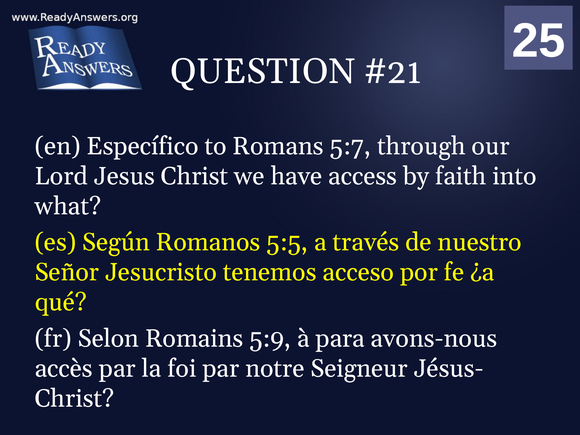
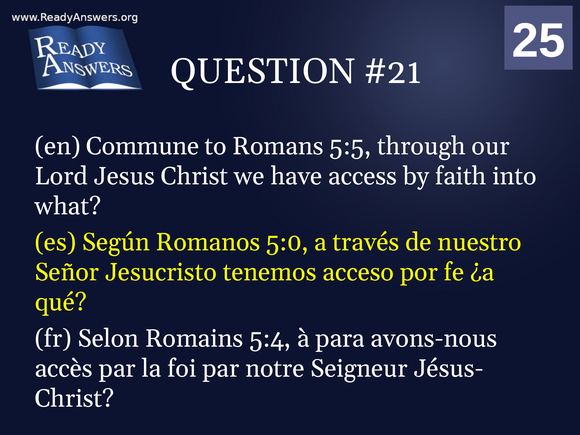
Específico: Específico -> Commune (143, 146)
5:7: 5:7 -> 5:5 (350, 146)
5:5: 5:5 -> 5:0 (287, 242)
5:9: 5:9 -> 5:4 (270, 339)
